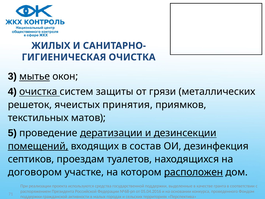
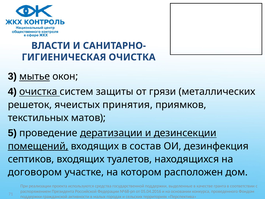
ЖИЛЫХ: ЖИЛЫХ -> ВЛАСТИ (51, 46)
септиков проездам: проездам -> входящих (81, 159)
расположен underline: present -> none (194, 172)
